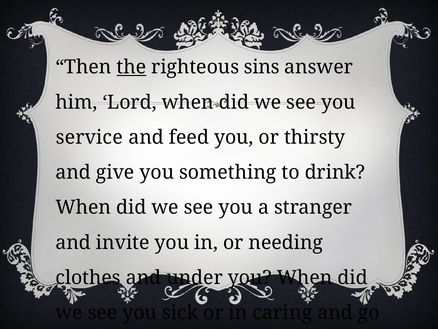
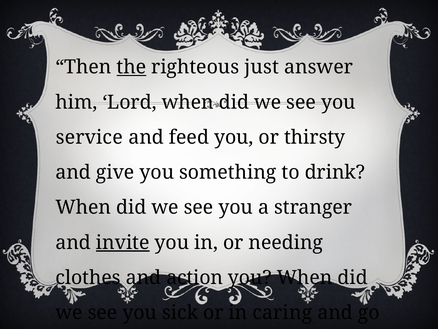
sins: sins -> just (262, 67)
invite underline: none -> present (123, 242)
under: under -> action (195, 277)
